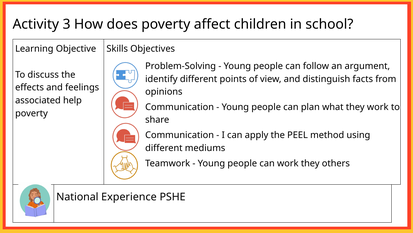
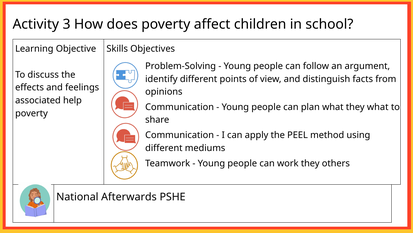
they work: work -> what (378, 107)
Experience: Experience -> Afterwards (129, 196)
